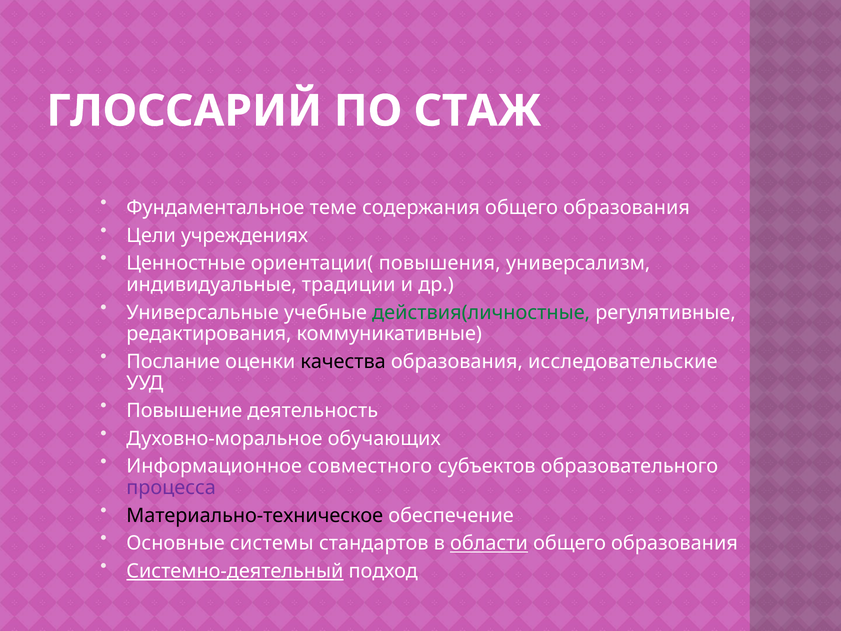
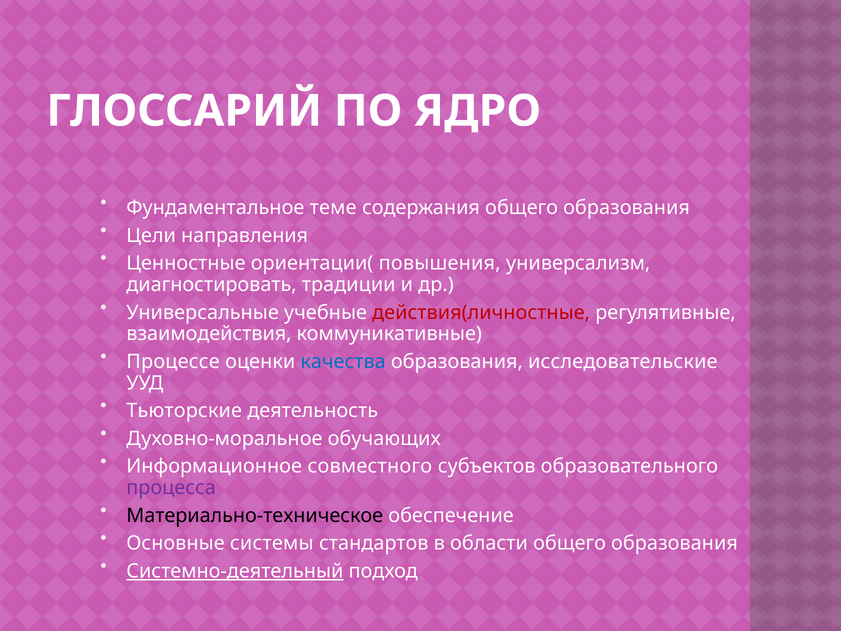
СТАЖ: СТАЖ -> ЯДРО (477, 111)
учреждениях: учреждениях -> направления (245, 235)
индивидуальные: индивидуальные -> диагностировать (212, 285)
действия(личностные colour: green -> red (481, 312)
редактирования: редактирования -> взаимодействия (209, 334)
Послание: Послание -> Процессе (173, 362)
качества colour: black -> blue (343, 362)
Повышение: Повышение -> Тьюторские (184, 411)
области underline: present -> none (489, 543)
